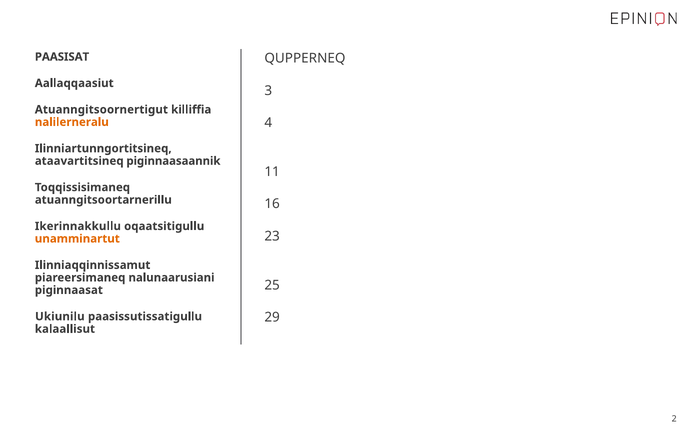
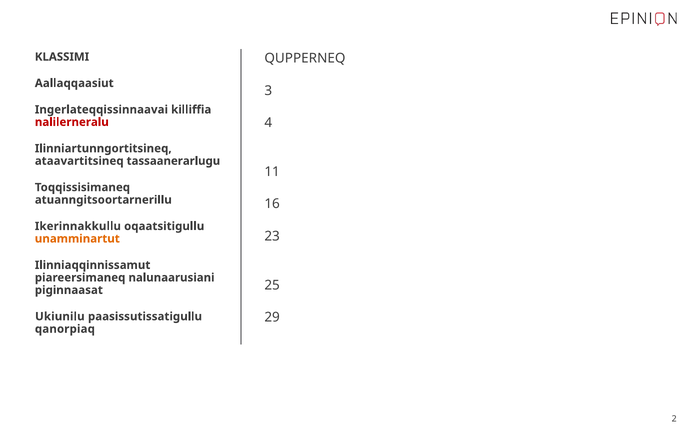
PAASISAT: PAASISAT -> KLASSIMI (62, 57)
Atuanngitsoornertigut: Atuanngitsoornertigut -> Ingerlateqqissinnaavai (101, 110)
nalilerneralu colour: orange -> red (72, 122)
piginnaasaannik: piginnaasaannik -> tassaanerarlugu (173, 161)
kalaallisut: kalaallisut -> qanorpiaq (65, 329)
